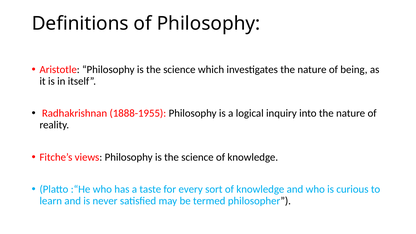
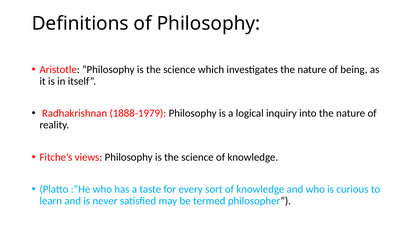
1888-1955: 1888-1955 -> 1888-1979 (138, 113)
